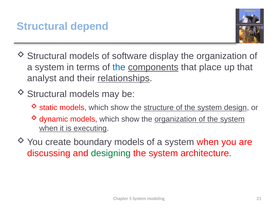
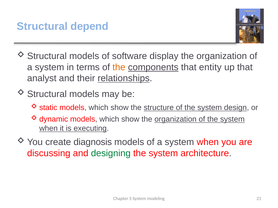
the colour: blue -> orange (119, 67)
place: place -> entity (210, 67)
boundary: boundary -> diagnosis (93, 142)
